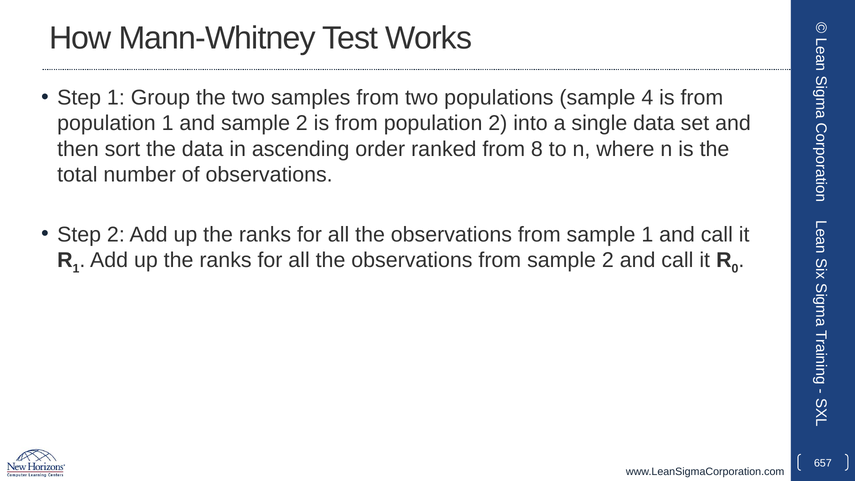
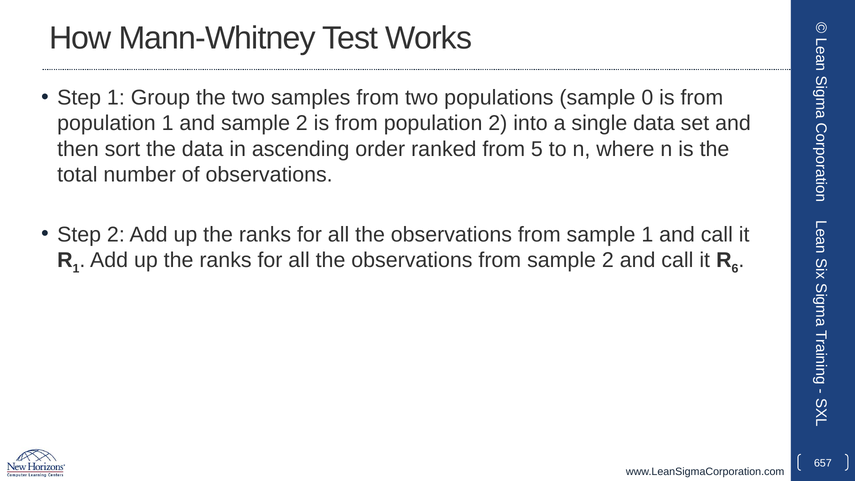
4: 4 -> 0 (647, 98)
8: 8 -> 5 (537, 149)
0: 0 -> 6 (735, 268)
